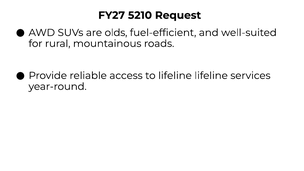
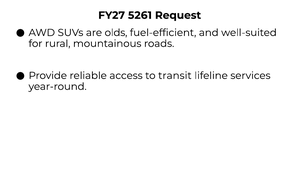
5210: 5210 -> 5261 (140, 15)
to lifeline: lifeline -> transit (175, 76)
